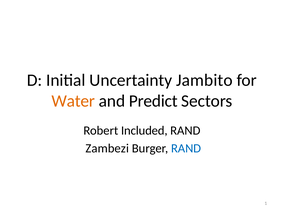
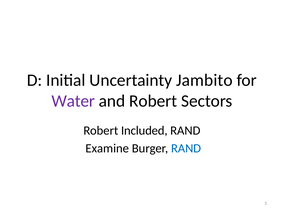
Water colour: orange -> purple (73, 101)
and Predict: Predict -> Robert (153, 101)
Zambezi: Zambezi -> Examine (107, 148)
